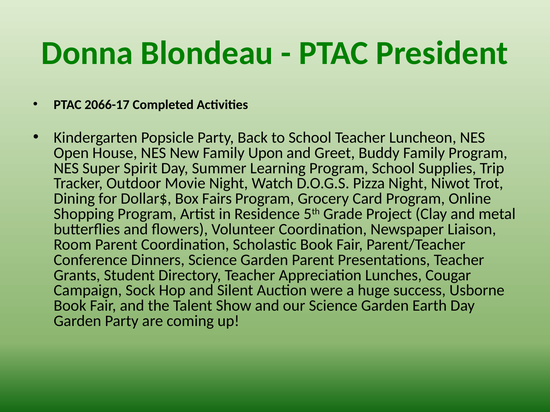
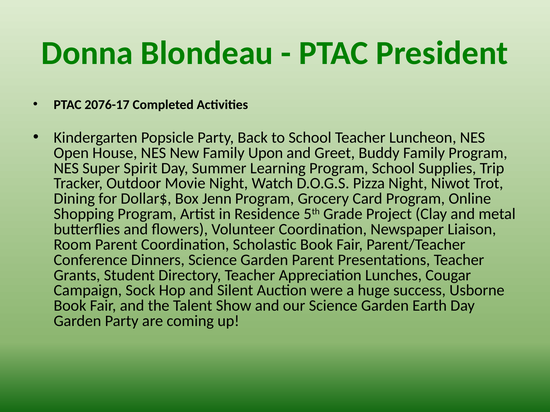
2066-17: 2066-17 -> 2076-17 (107, 105)
Fairs: Fairs -> Jenn (217, 199)
